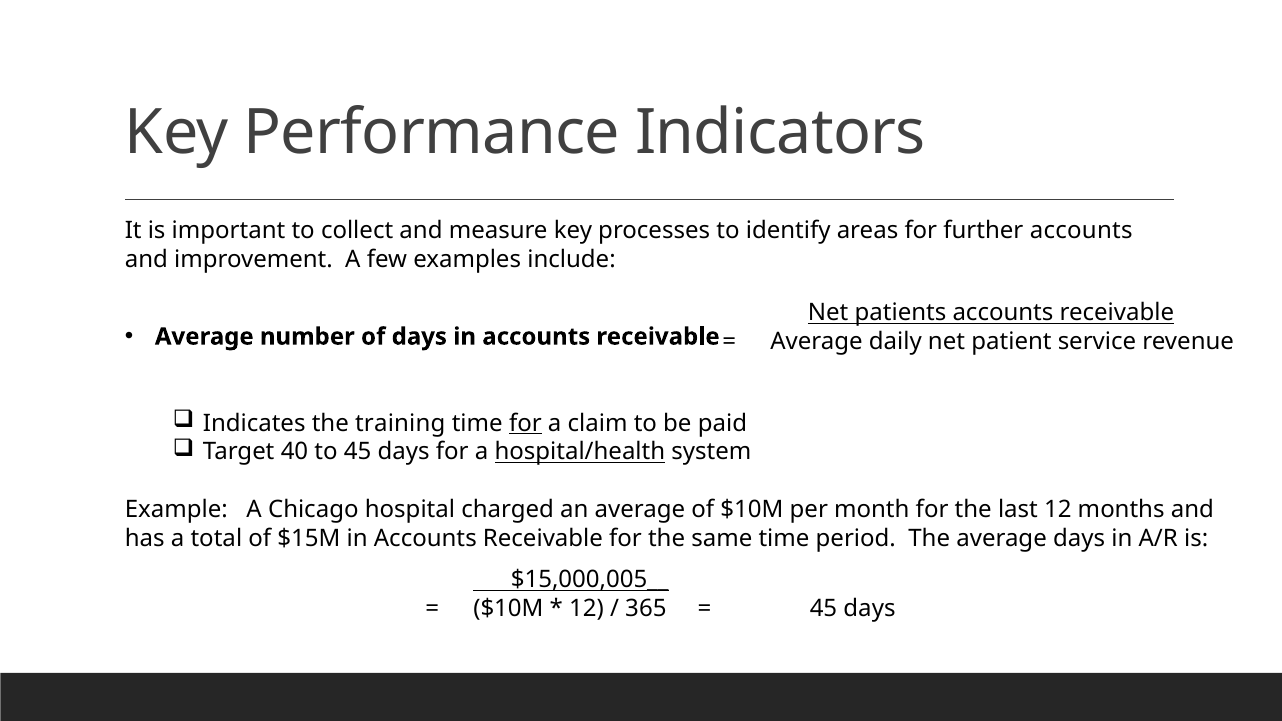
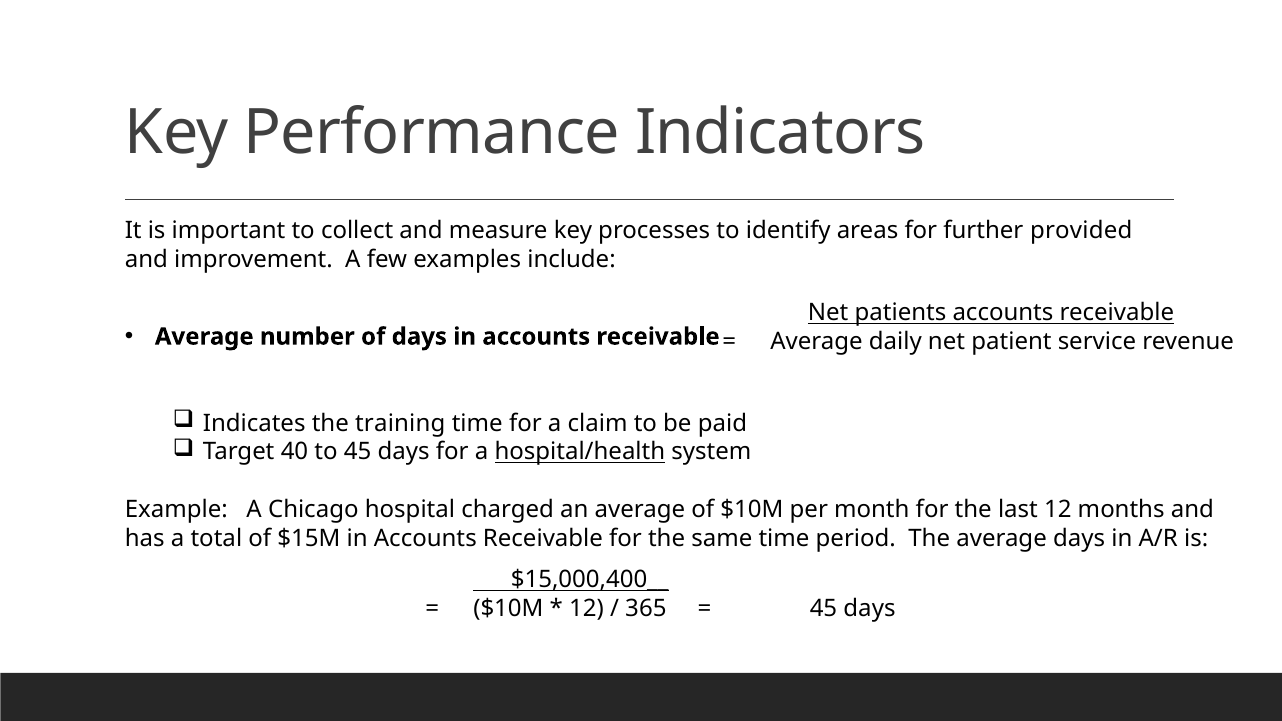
further accounts: accounts -> provided (1081, 231)
for underline: present -> none (525, 423)
$15,000,005__: $15,000,005__ -> $15,000,400__ (590, 579)
